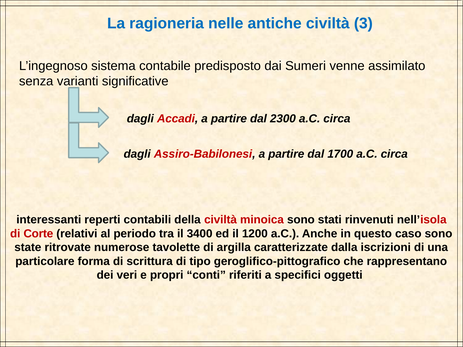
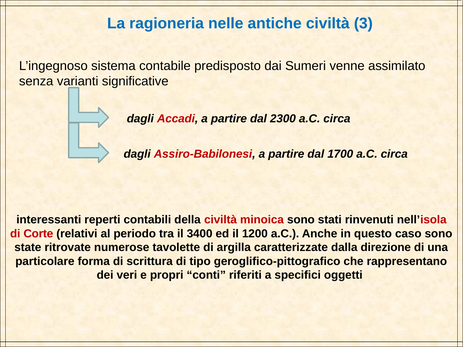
iscrizioni: iscrizioni -> direzione (386, 248)
